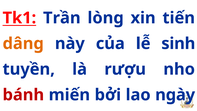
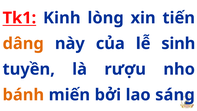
Trần: Trần -> Kinh (62, 18)
bánh colour: red -> orange (23, 95)
lao ngày: ngày -> sáng (175, 95)
